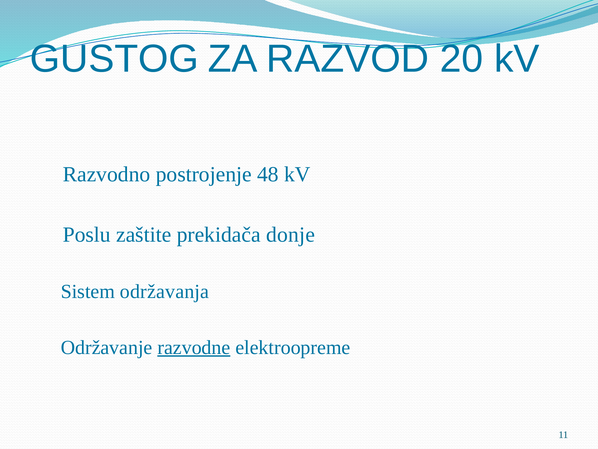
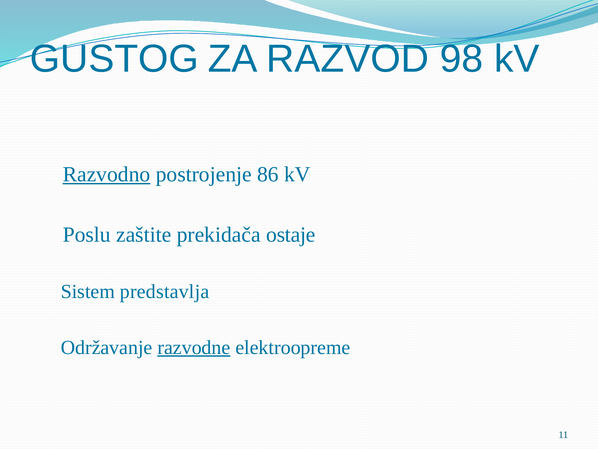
20: 20 -> 98 (461, 59)
Razvodno underline: none -> present (107, 174)
48: 48 -> 86 (268, 174)
donje: donje -> ostaje (291, 235)
održavanja: održavanja -> predstavlja (165, 291)
